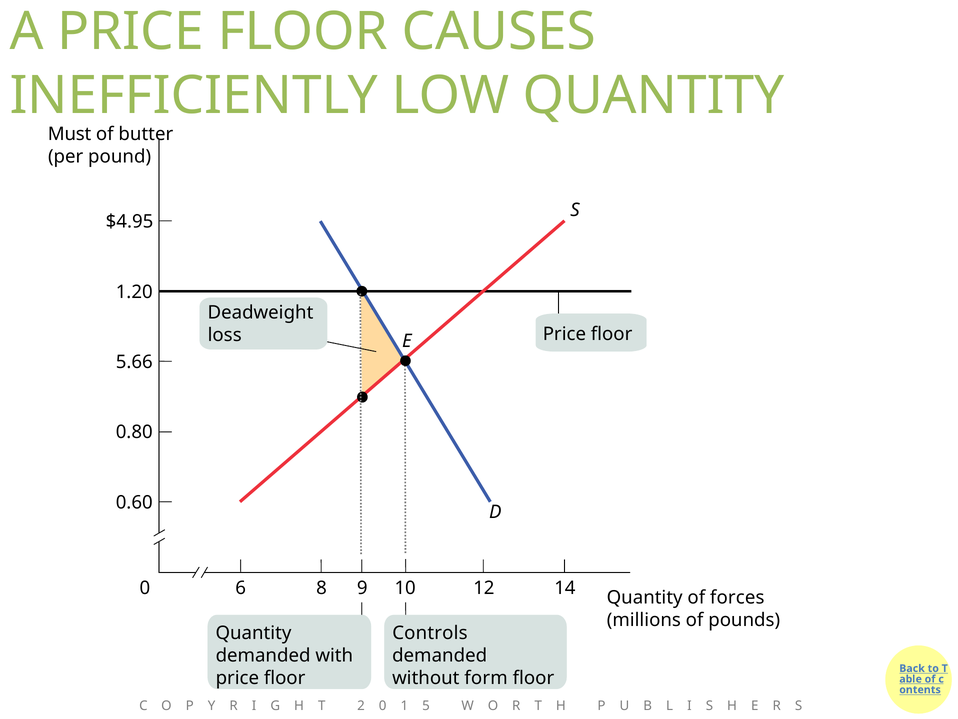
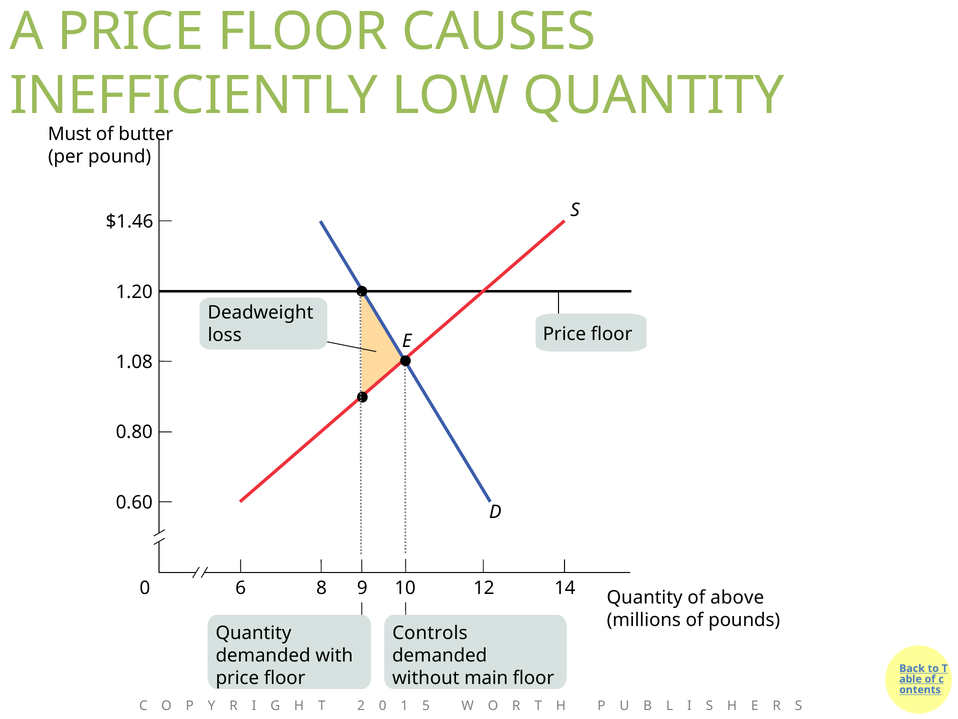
$4.95: $4.95 -> $1.46 (130, 221)
5.66: 5.66 -> 1.08 (134, 362)
forces: forces -> above (737, 597)
form: form -> main (486, 677)
